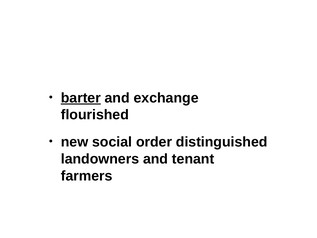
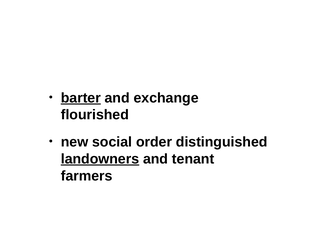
landowners underline: none -> present (100, 159)
